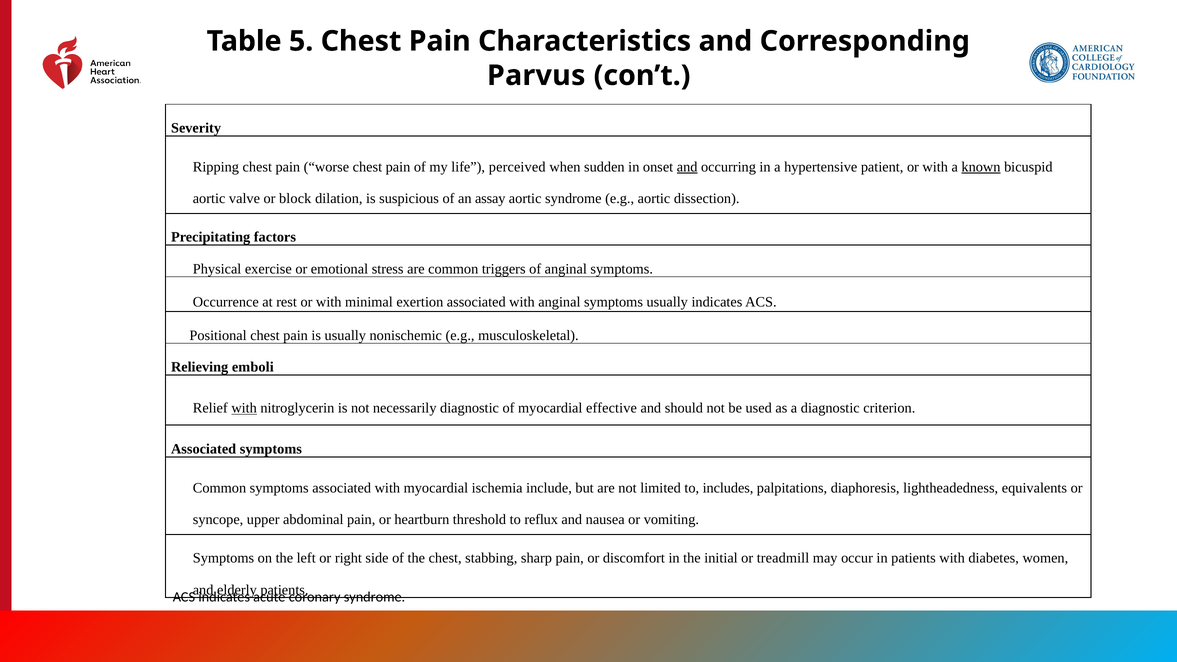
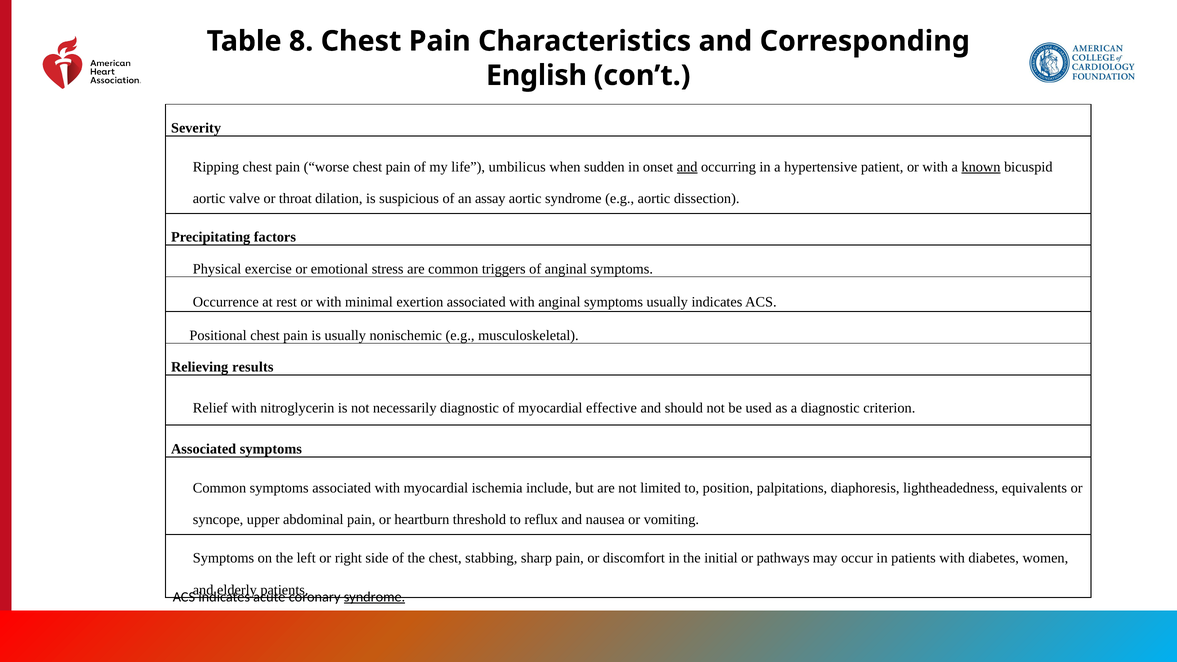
5: 5 -> 8 (301, 41)
Parvus: Parvus -> English (536, 76)
perceived: perceived -> umbilicus (517, 167)
block: block -> throat (295, 198)
emboli: emboli -> results (253, 367)
with underline: present -> none (244, 408)
includes: includes -> position (728, 488)
treadmill: treadmill -> pathways (783, 558)
syndrome underline: none -> present (374, 597)
